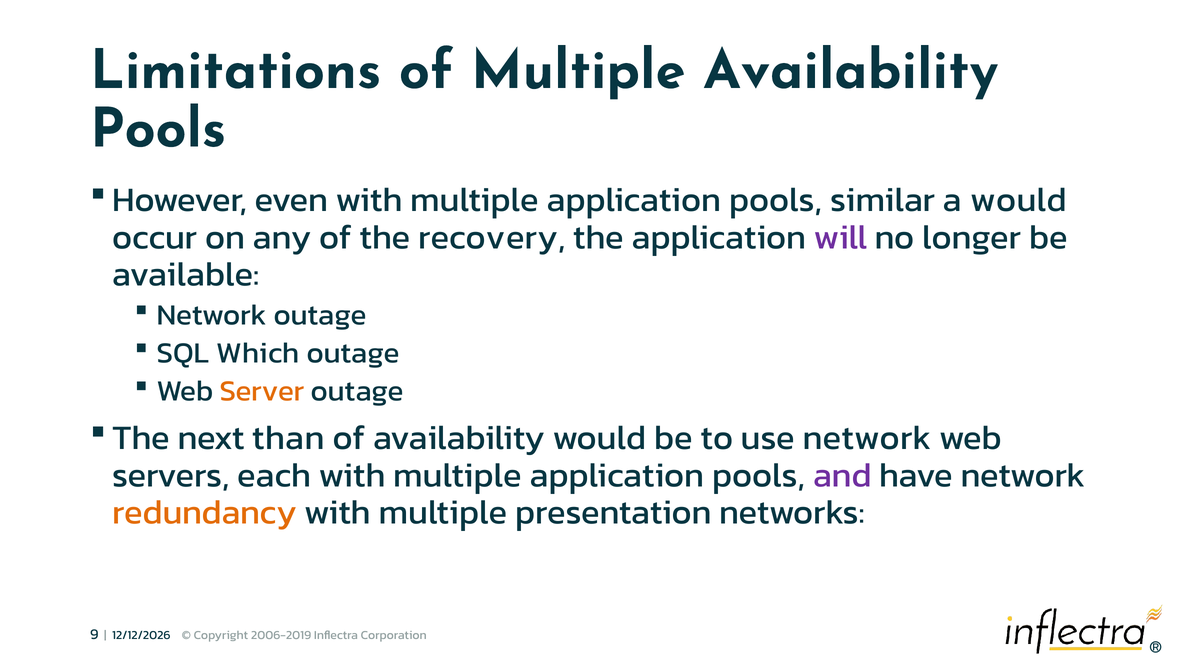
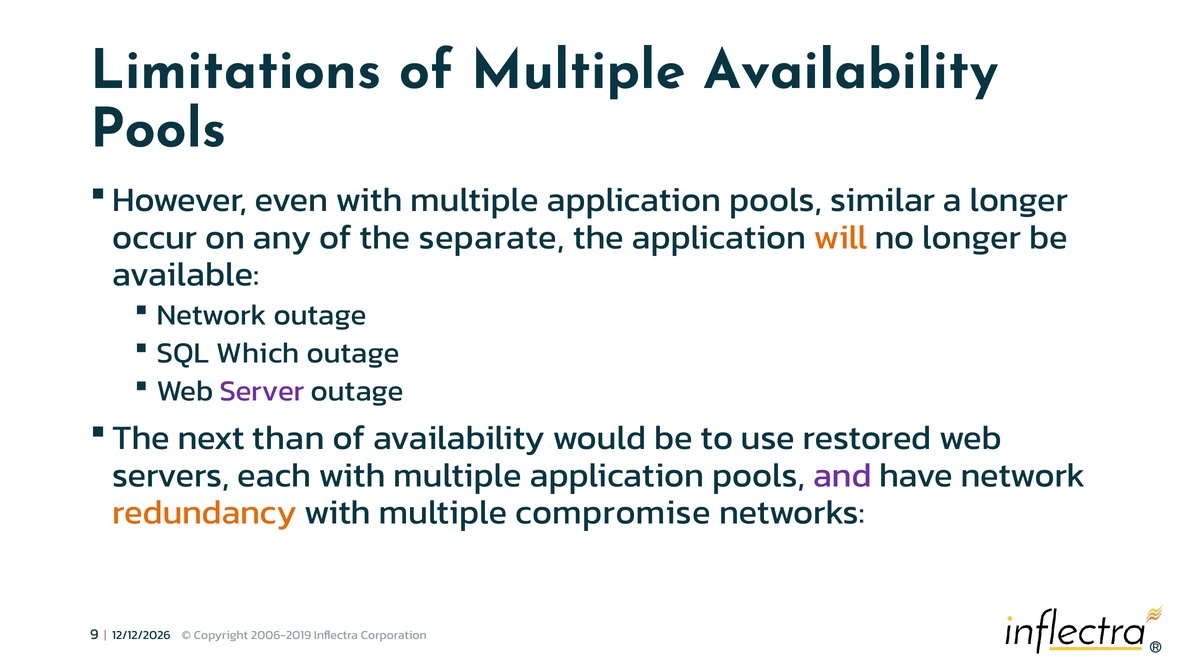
a would: would -> longer (1019, 200)
recovery: recovery -> separate (492, 237)
will colour: purple -> orange (841, 237)
Server colour: orange -> purple (262, 391)
use network: network -> restored (867, 438)
presentation: presentation -> compromise (613, 513)
